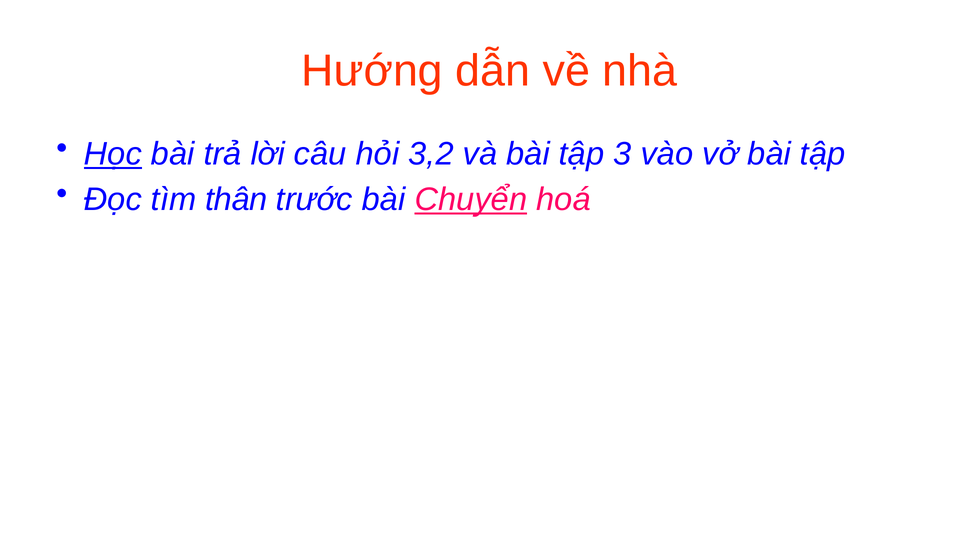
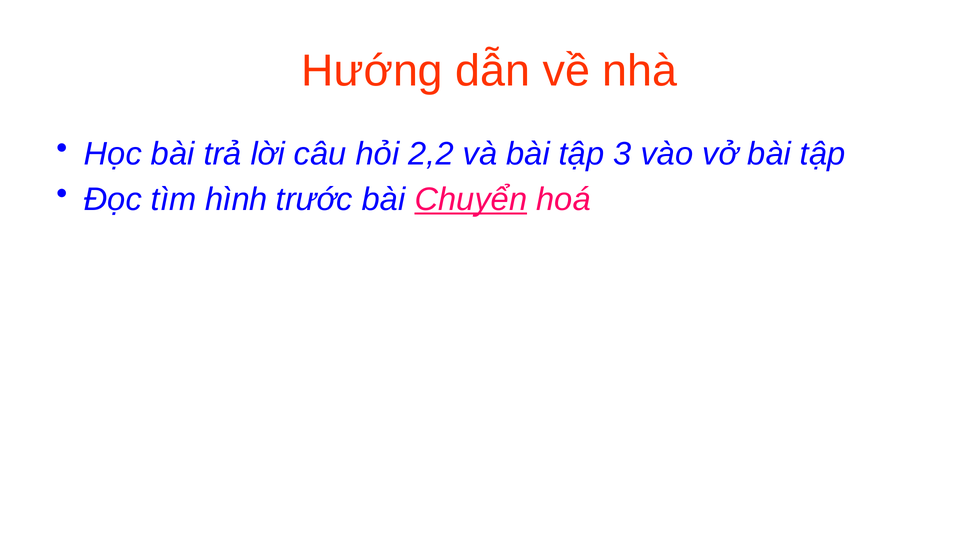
Học underline: present -> none (113, 154)
3,2: 3,2 -> 2,2 (431, 154)
thân: thân -> hình (236, 200)
